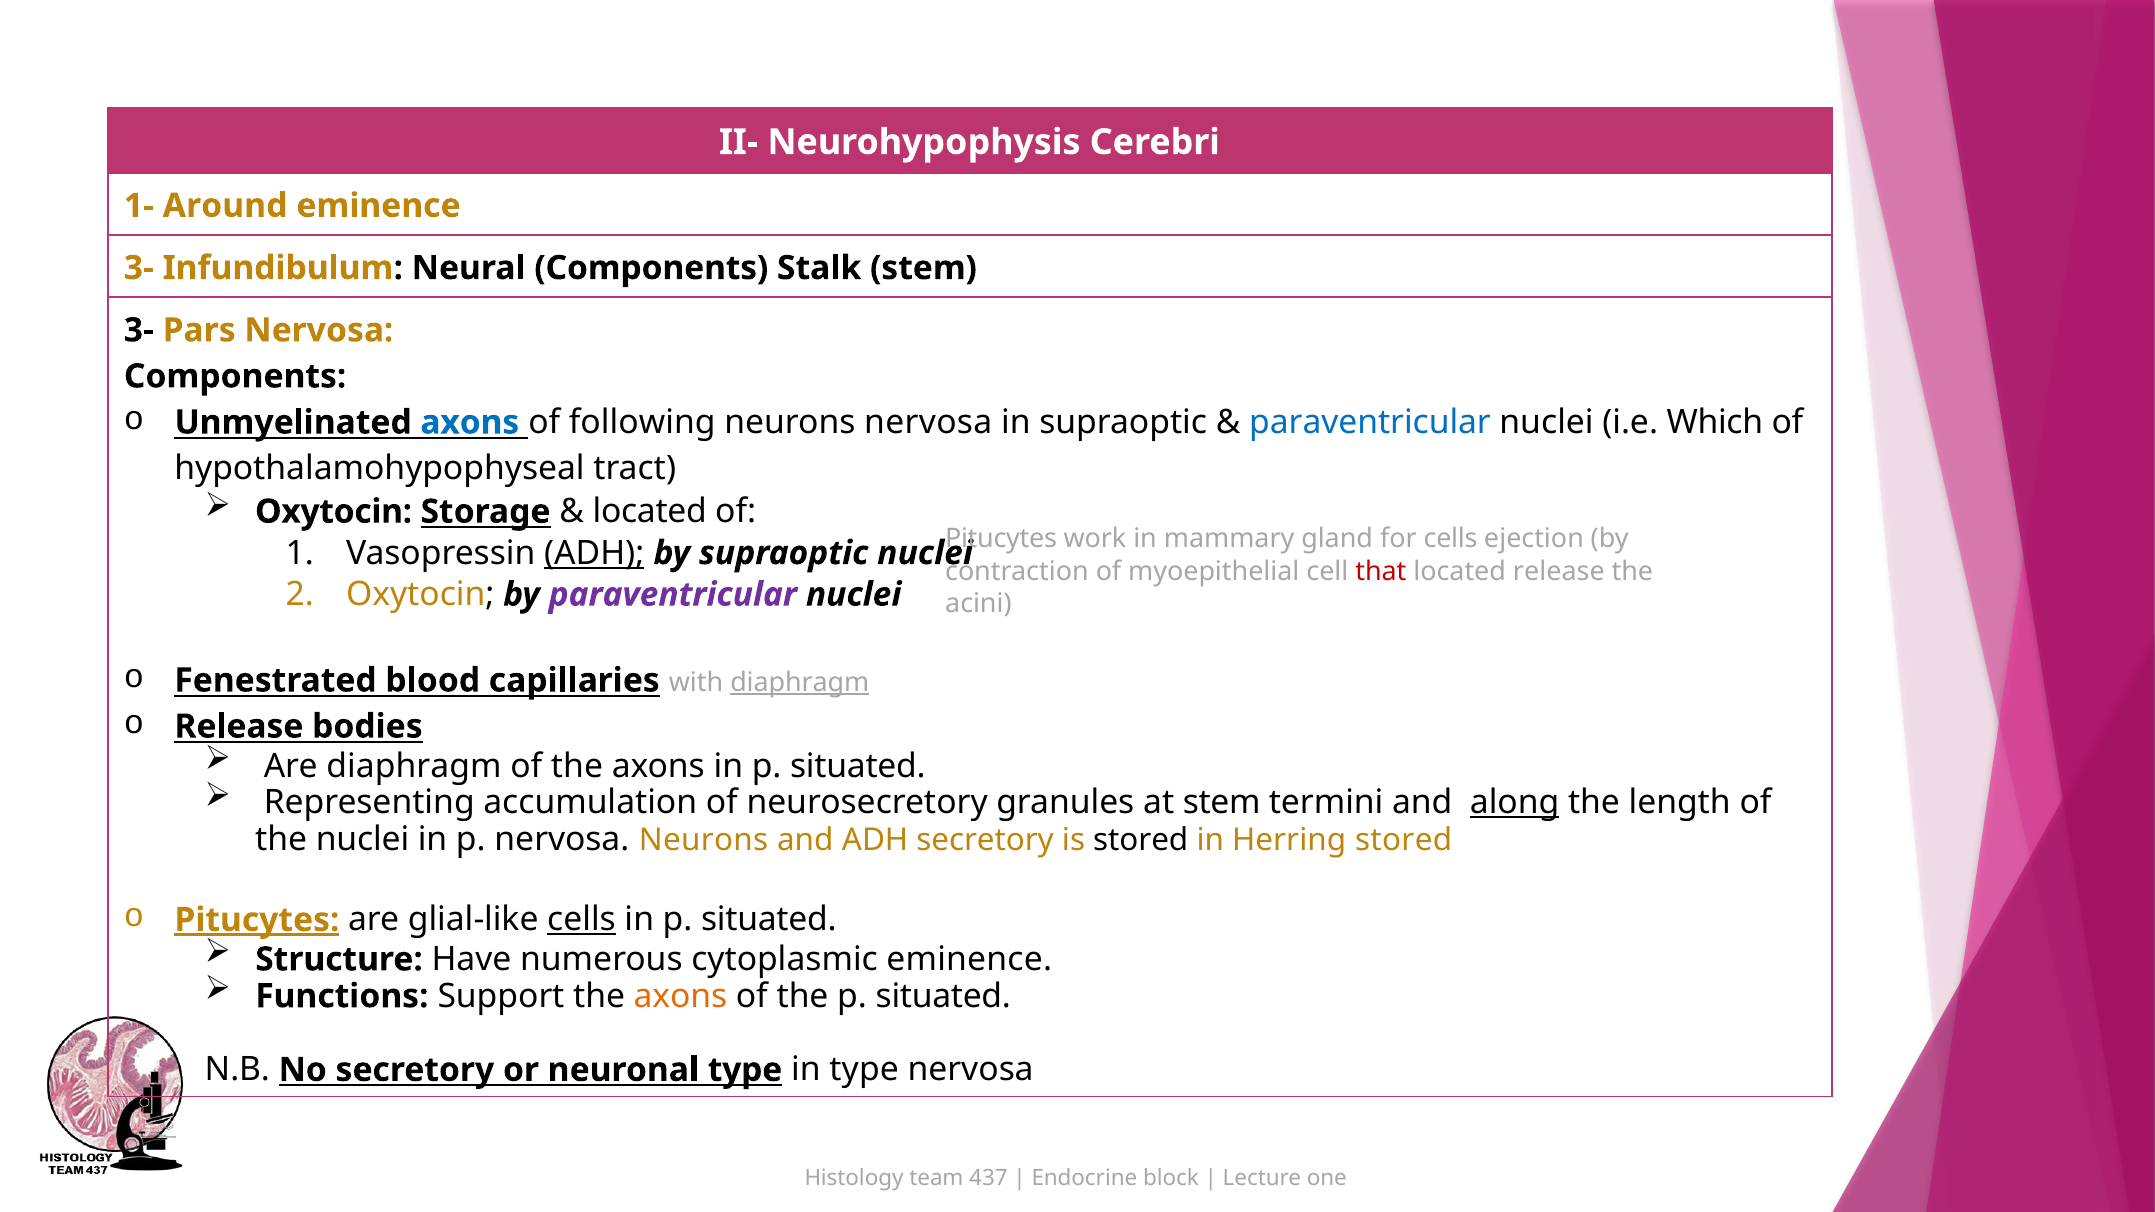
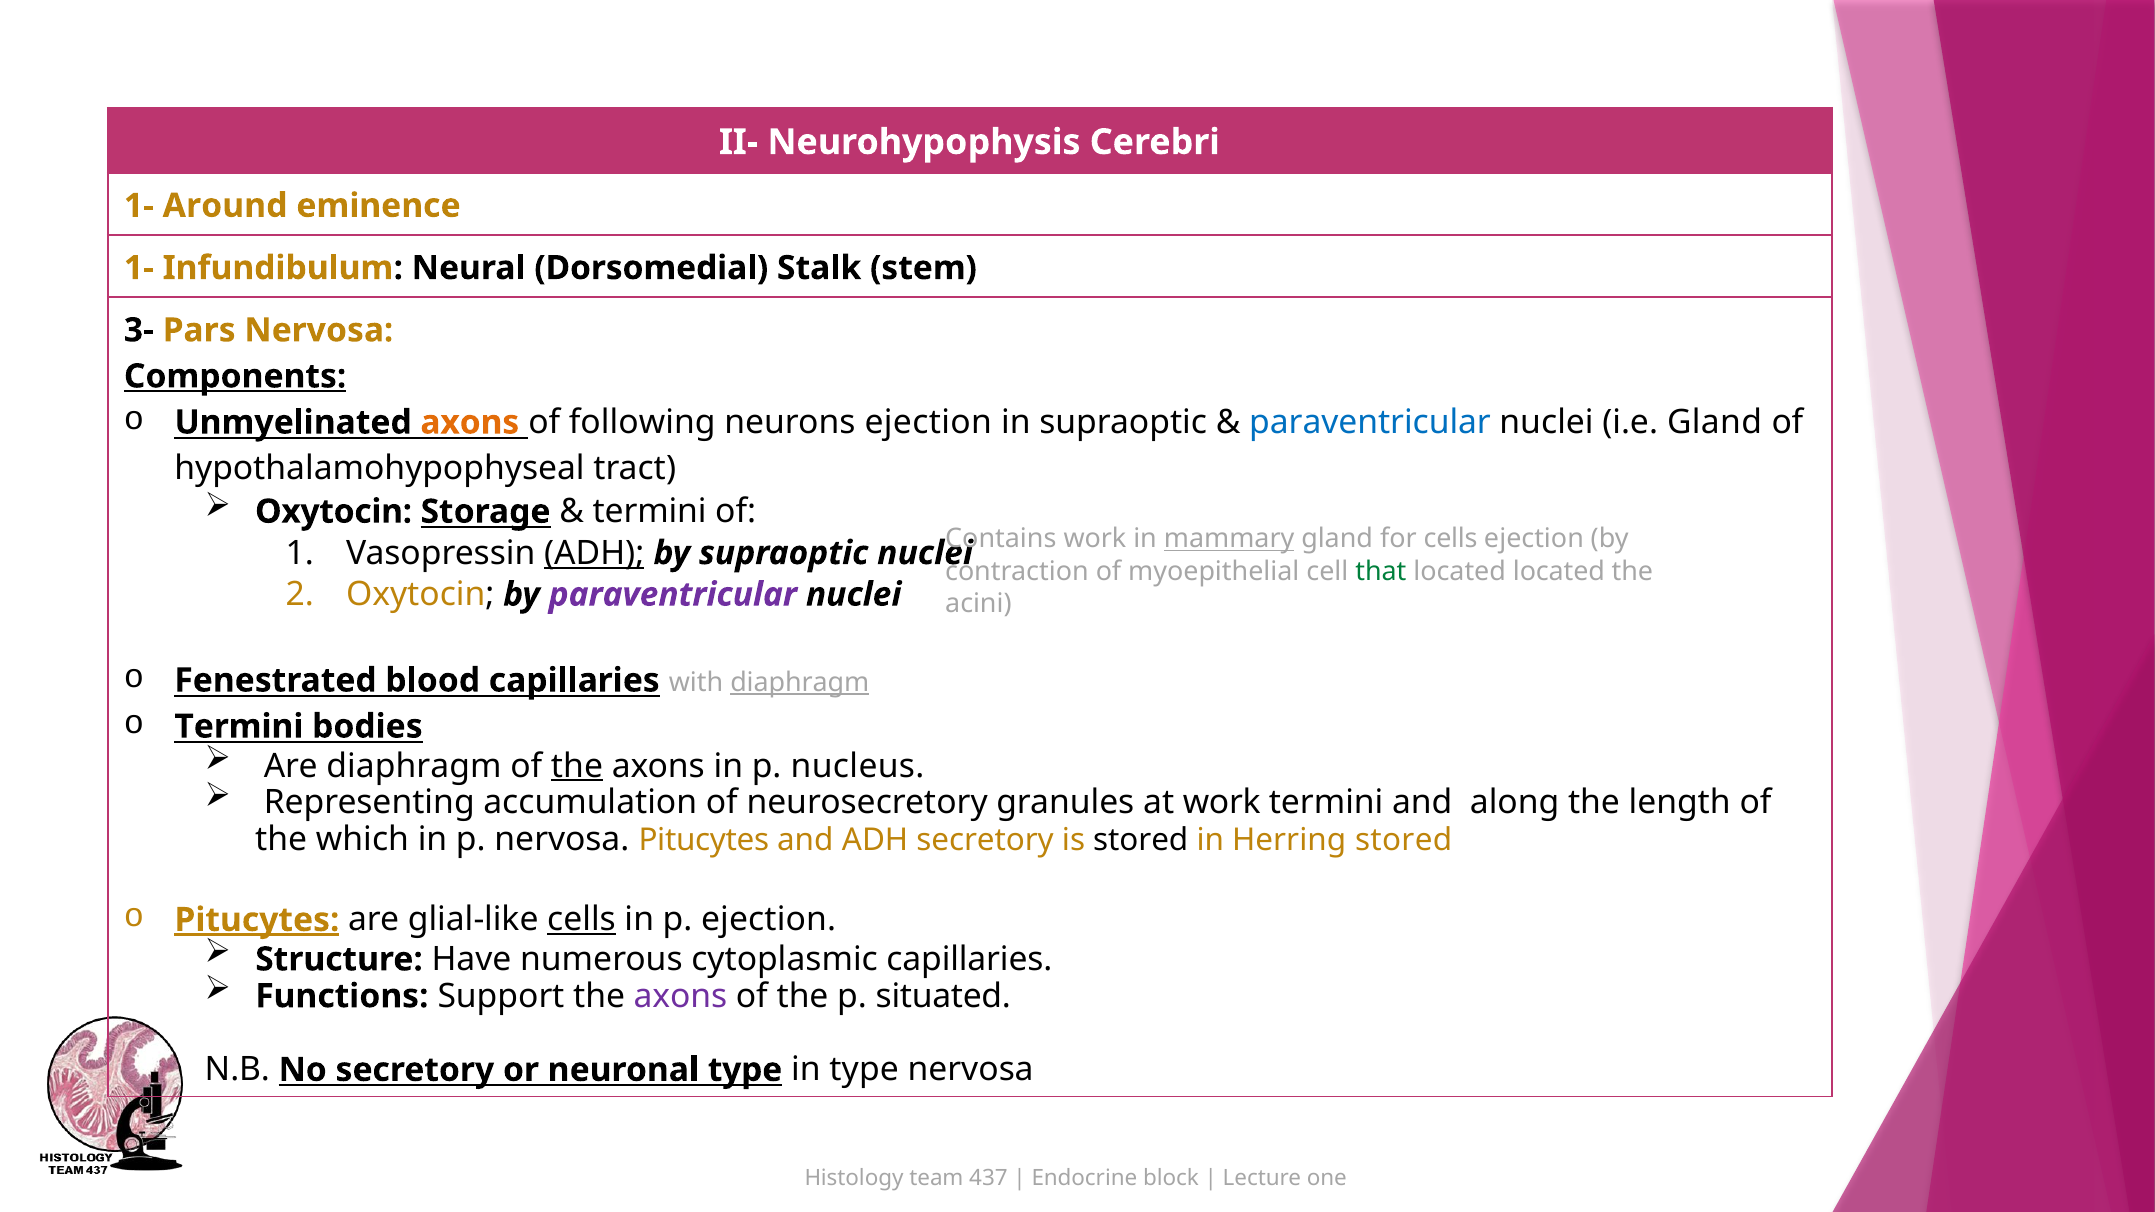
3-: 3- -> 1- (139, 268)
Neural Components: Components -> Dorsomedial (651, 268)
Components underline: none -> present (235, 376)
axons colour: blue -> orange (470, 422)
neurons nervosa: nervosa -> ejection (928, 422)
i.e Which: Which -> Gland (1715, 422)
located: located -> termini (650, 512)
Pitucytes: Pitucytes -> Contains (1001, 539)
mammary underline: none -> present (1229, 539)
that colour: red -> green (1381, 571)
located release: release -> located (1559, 571)
Release: Release -> Termini (239, 727)
the underline: none -> present (577, 766)
axons in p situated: situated -> nucleus (858, 766)
at stem: stem -> work (1222, 803)
along underline: present -> none (1515, 803)
the nuclei: nuclei -> which (362, 840)
nervosa Neurons: Neurons -> Pitucytes (704, 840)
situated: situated -> ejection (769, 920)
cytoplasmic eminence: eminence -> capillaries (969, 959)
axons colour: orange -> purple (680, 996)
